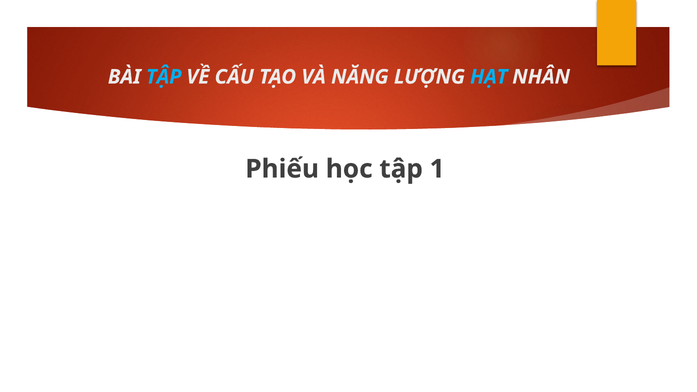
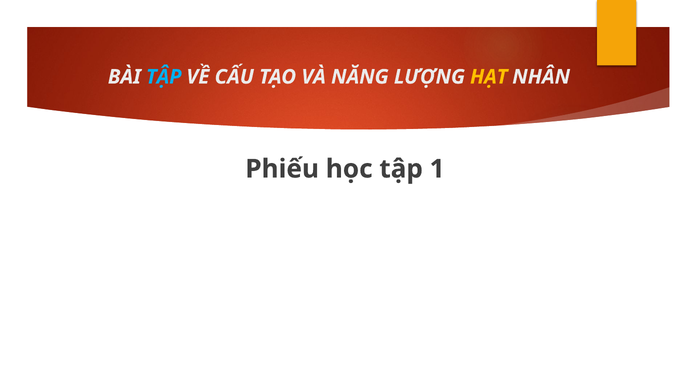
HẠT colour: light blue -> yellow (489, 77)
